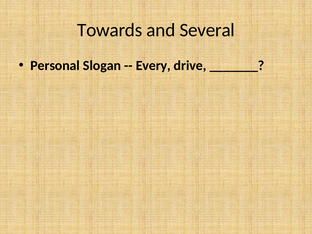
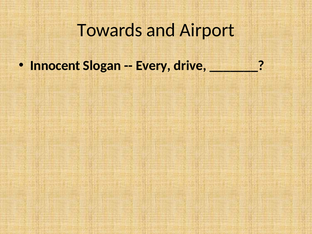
Several: Several -> Airport (207, 30)
Personal: Personal -> Innocent (55, 65)
